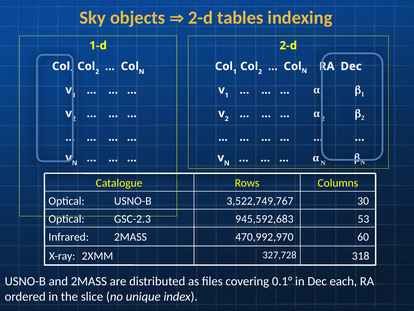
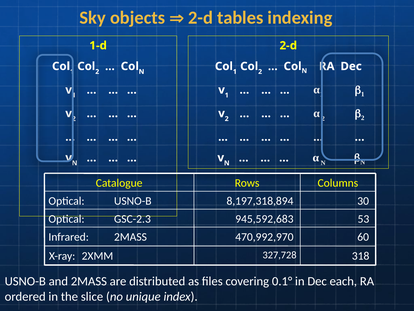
3,522,749,767: 3,522,749,767 -> 8,197,318,894 (260, 201)
